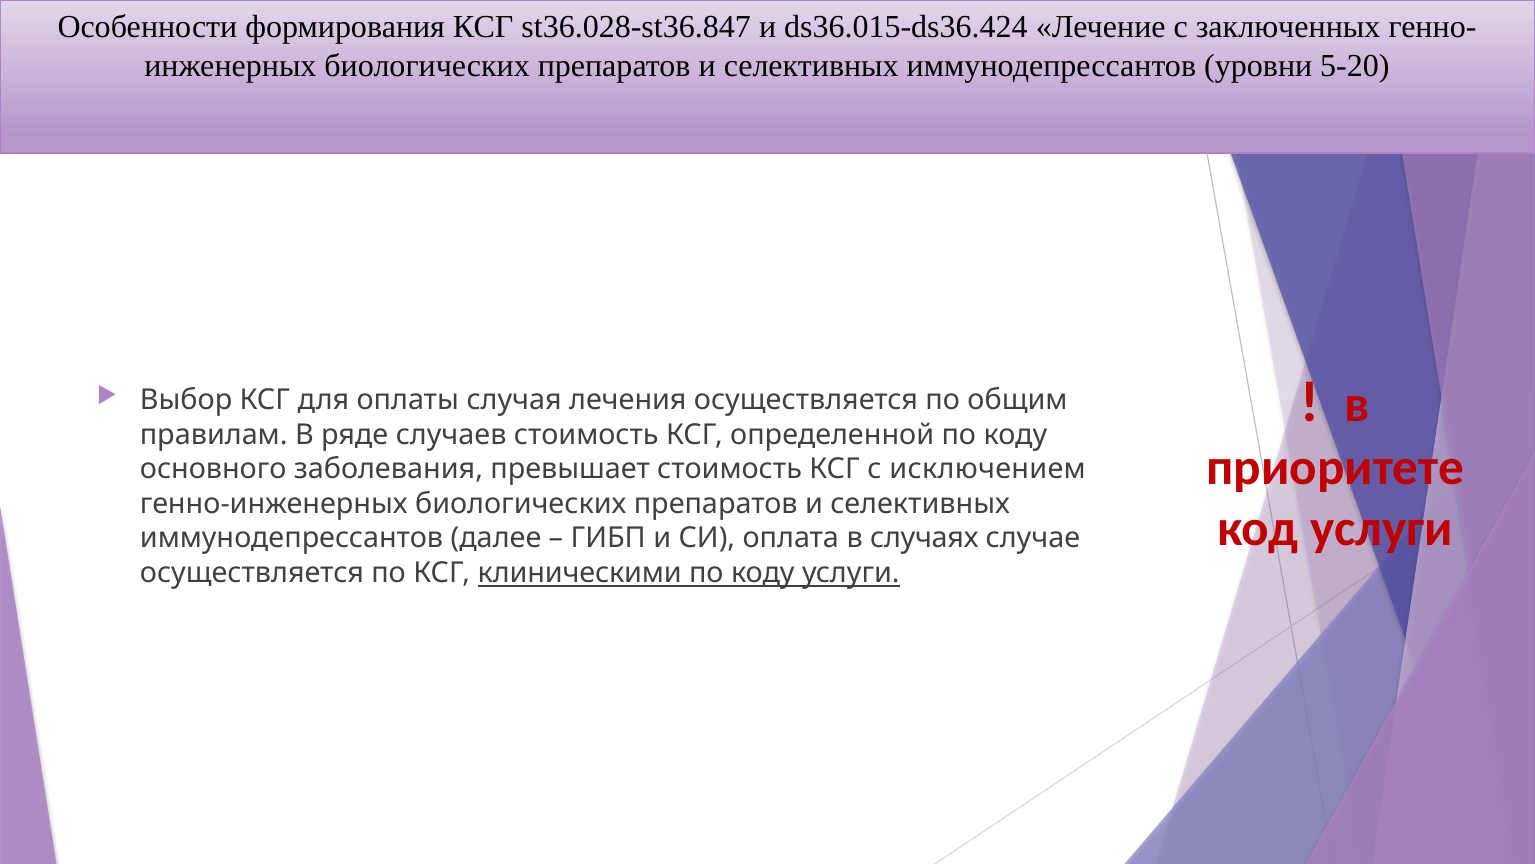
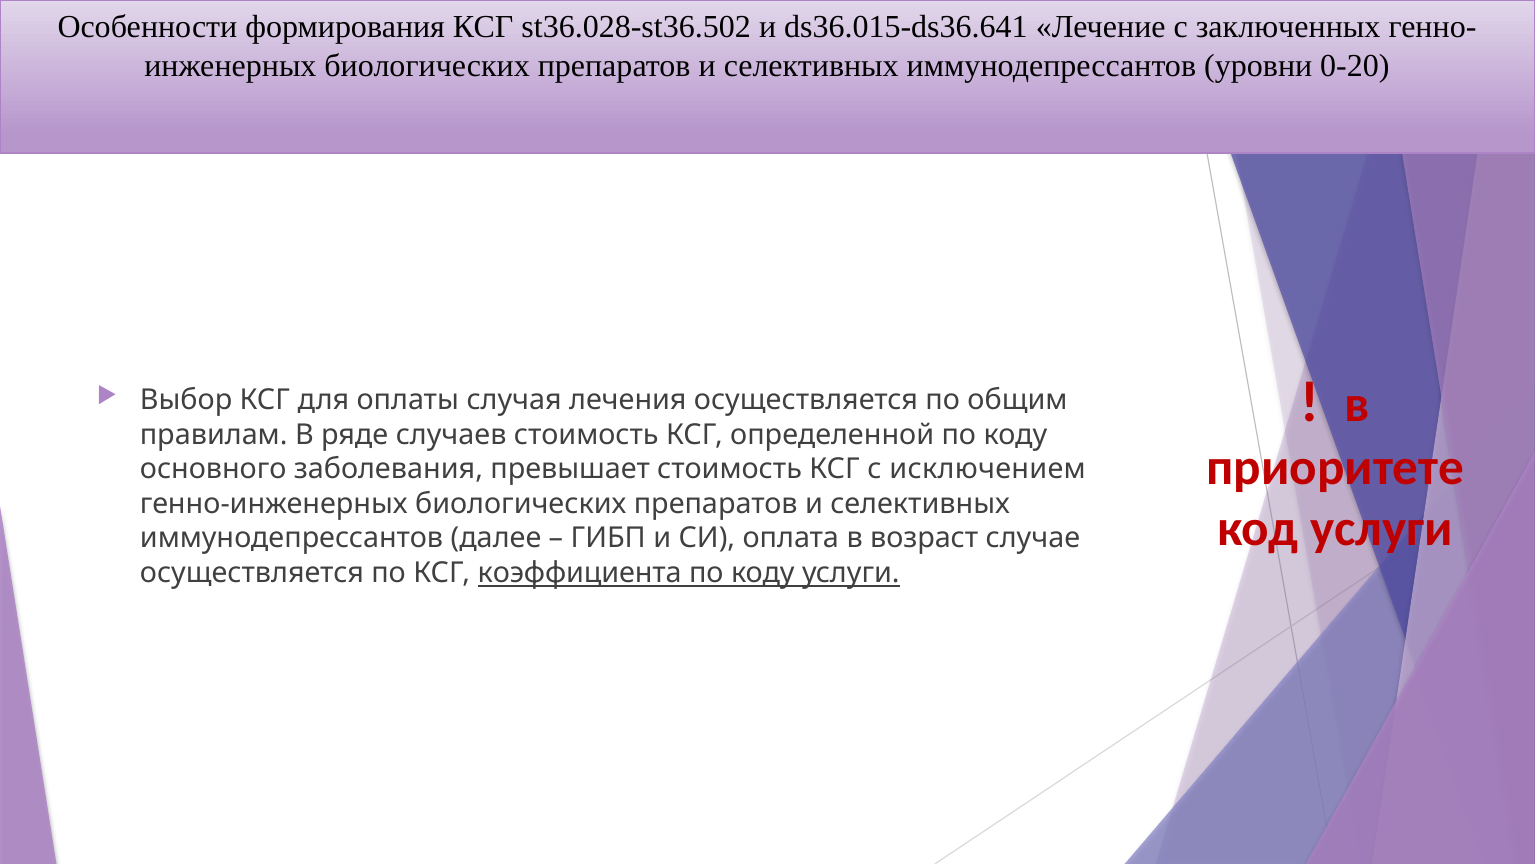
st36.028-st36.847: st36.028-st36.847 -> st36.028-st36.502 (636, 27)
ds36.015-ds36.424: ds36.015-ds36.424 -> ds36.015-ds36.641 (906, 27)
5-20: 5-20 -> 0-20 (1355, 66)
случаях: случаях -> возраст (924, 538)
клиническими: клиническими -> коэффициента (580, 573)
